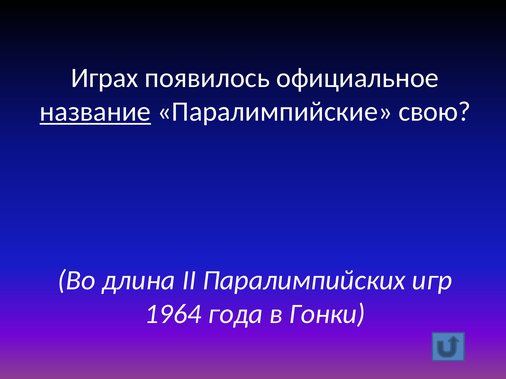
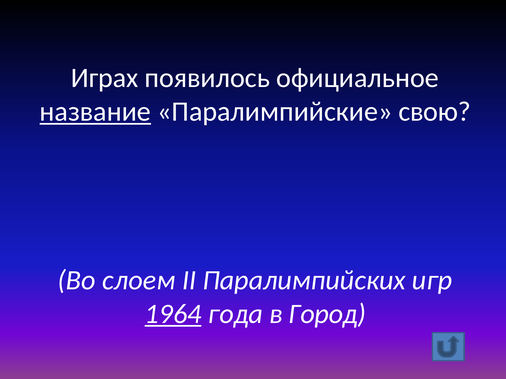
длина: длина -> слоем (139, 280)
1964 underline: none -> present (173, 314)
Гонки: Гонки -> Город (327, 314)
